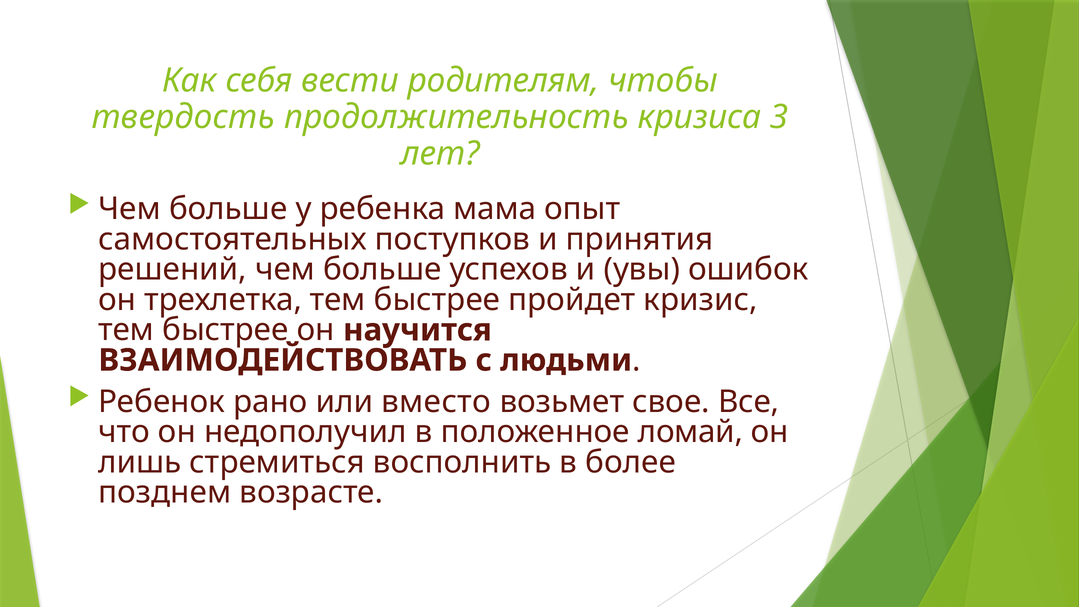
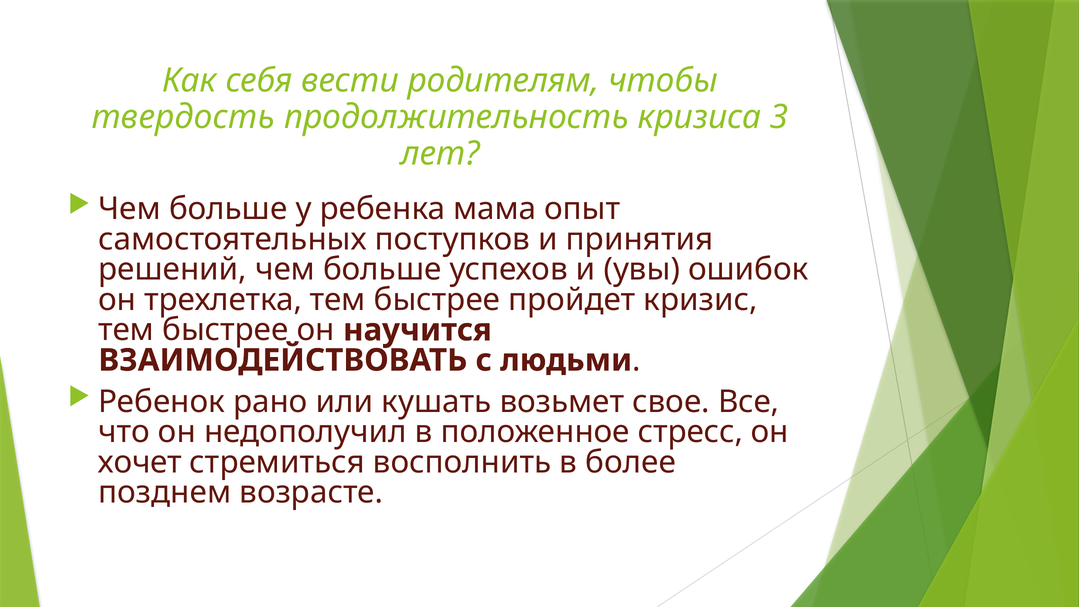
вместо: вместо -> кушать (436, 402)
ломай: ломай -> стресс (690, 432)
лишь: лишь -> хочет (140, 462)
